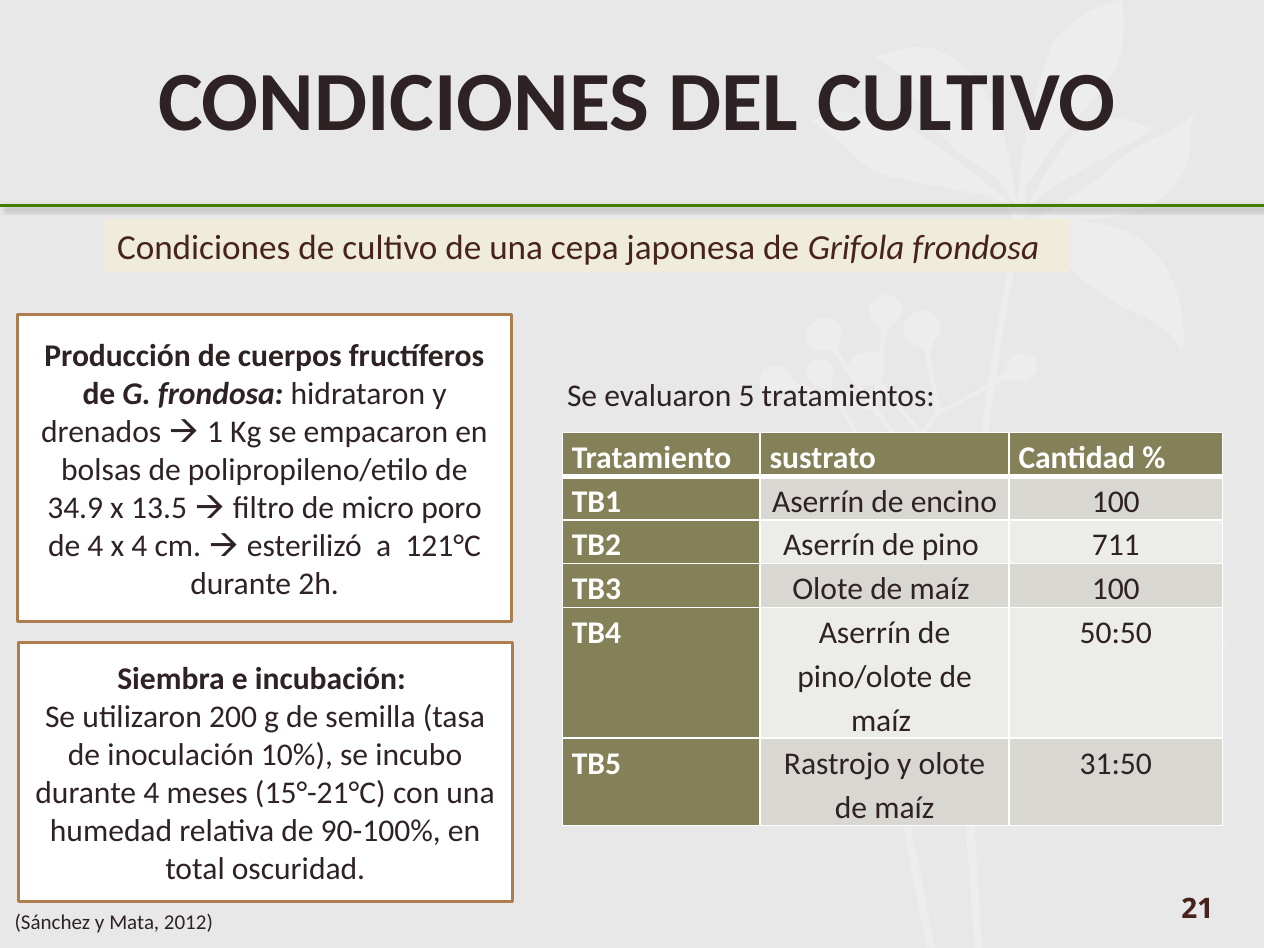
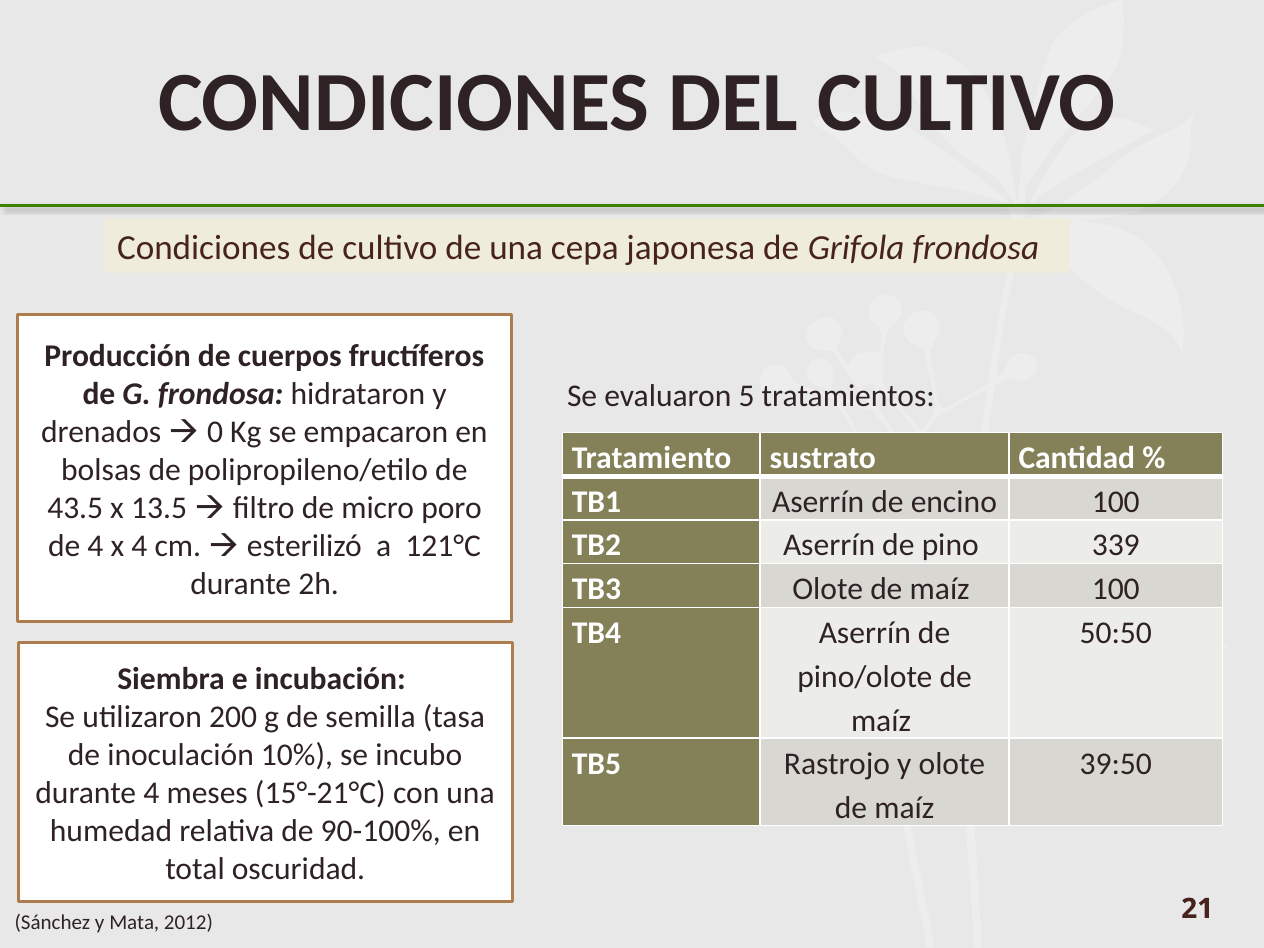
1: 1 -> 0 (215, 432)
34.9: 34.9 -> 43.5 (75, 508)
711: 711 -> 339 (1116, 545)
31:50: 31:50 -> 39:50 (1116, 764)
